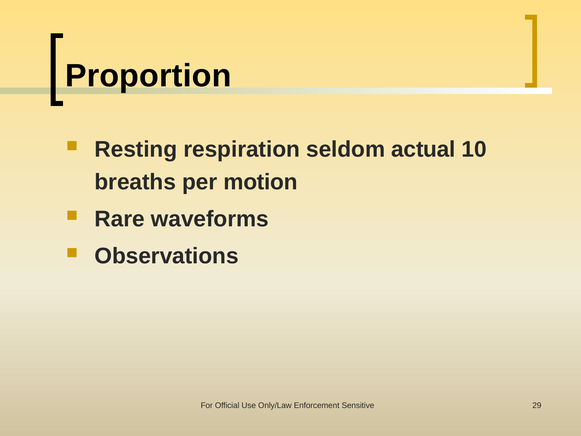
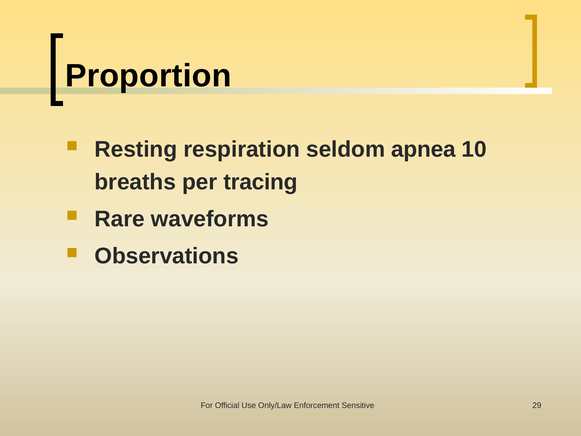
actual: actual -> apnea (423, 149)
motion: motion -> tracing (261, 182)
